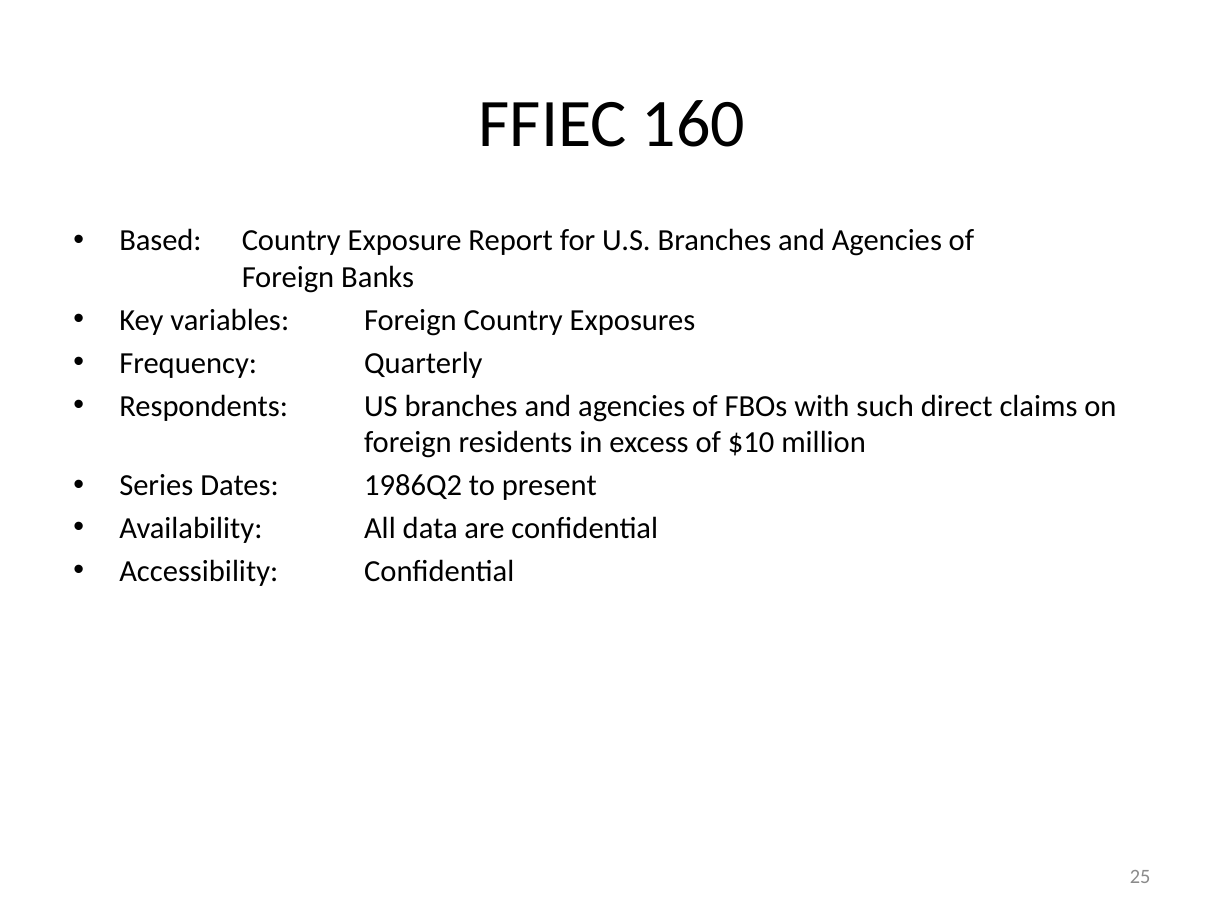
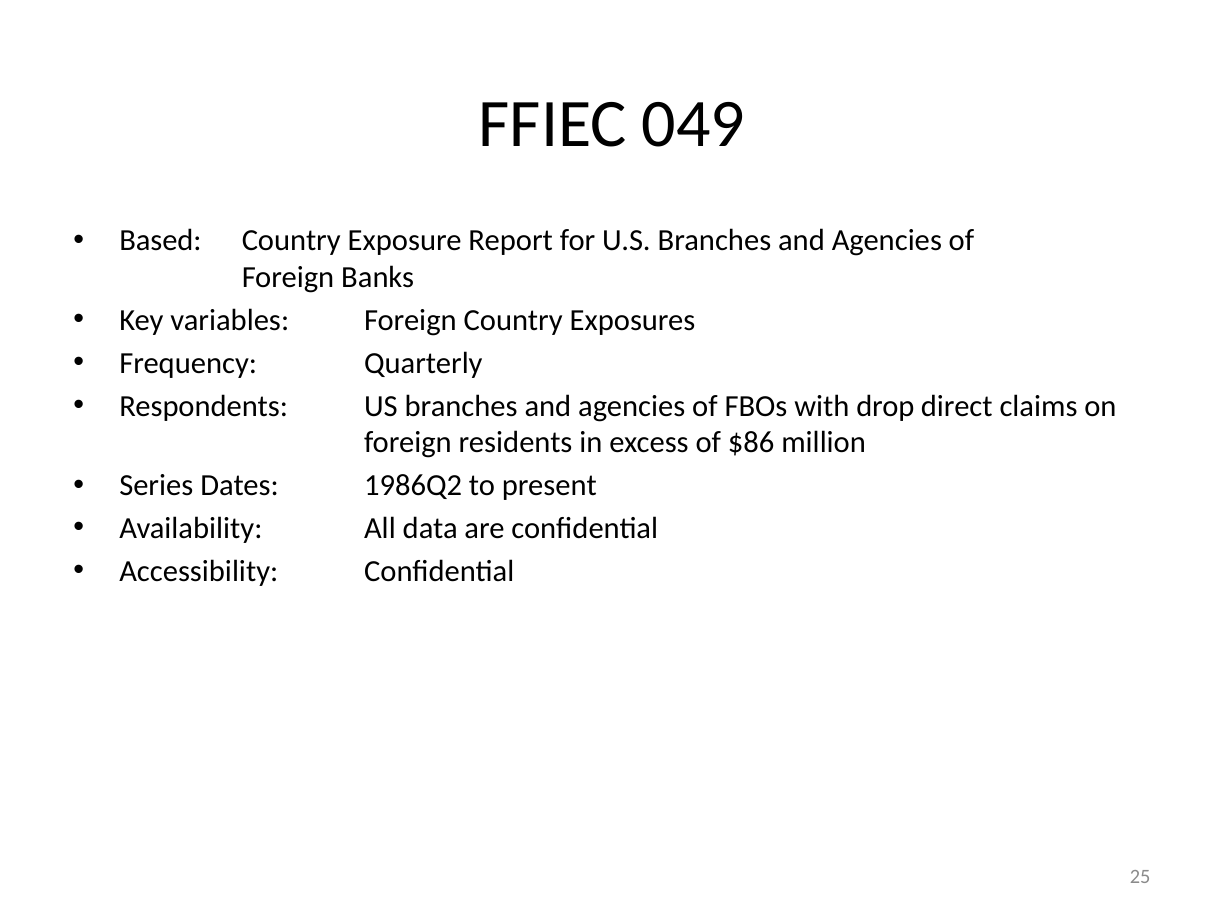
160: 160 -> 049 (694, 124)
such: such -> drop (885, 406)
$10: $10 -> $86 (751, 443)
